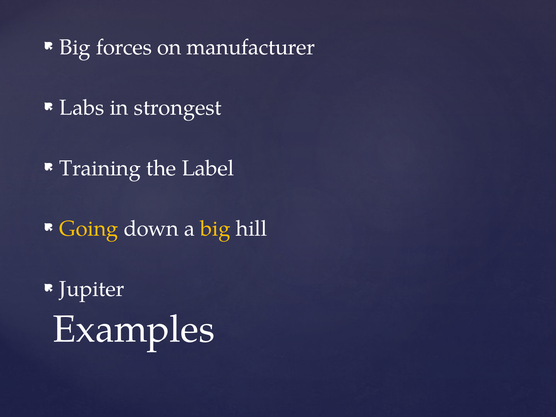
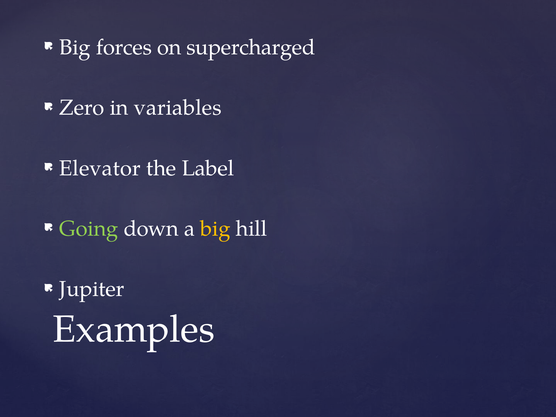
manufacturer: manufacturer -> supercharged (251, 47)
Labs: Labs -> Zero (82, 108)
strongest: strongest -> variables (178, 108)
Training: Training -> Elevator (100, 168)
Going colour: yellow -> light green (89, 229)
